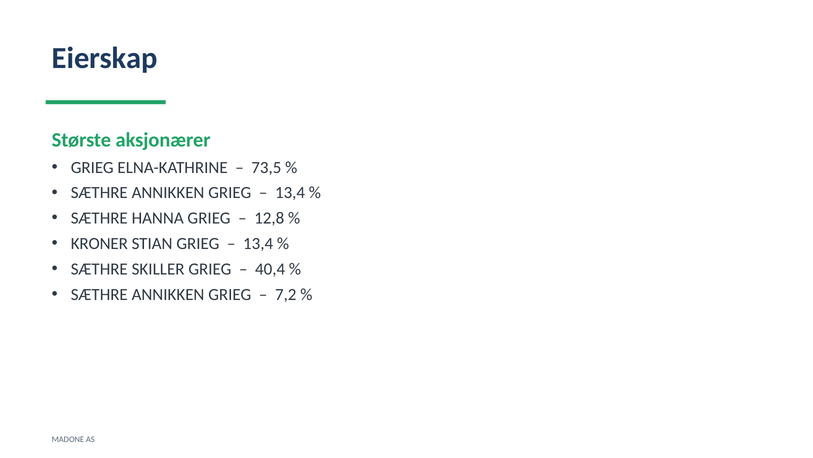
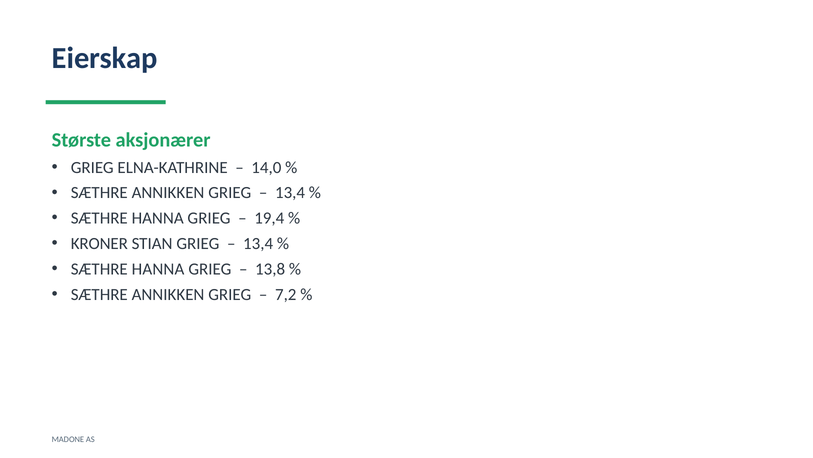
73,5: 73,5 -> 14,0 (266, 167)
12,8: 12,8 -> 19,4 (269, 218)
SKILLER: SKILLER -> HANNA (158, 269)
40,4: 40,4 -> 13,8 (270, 269)
